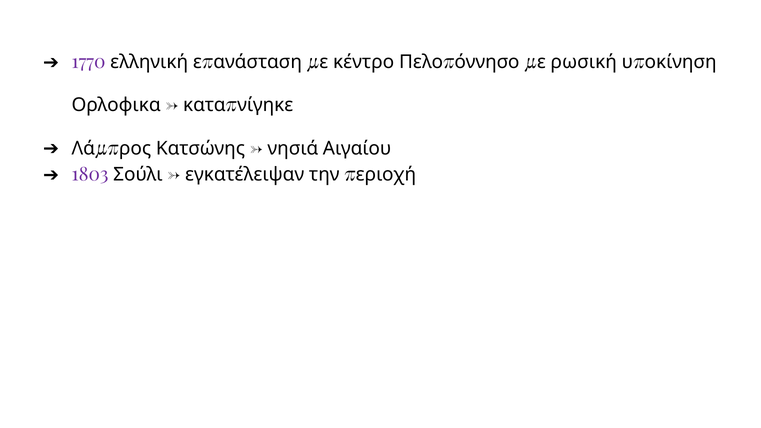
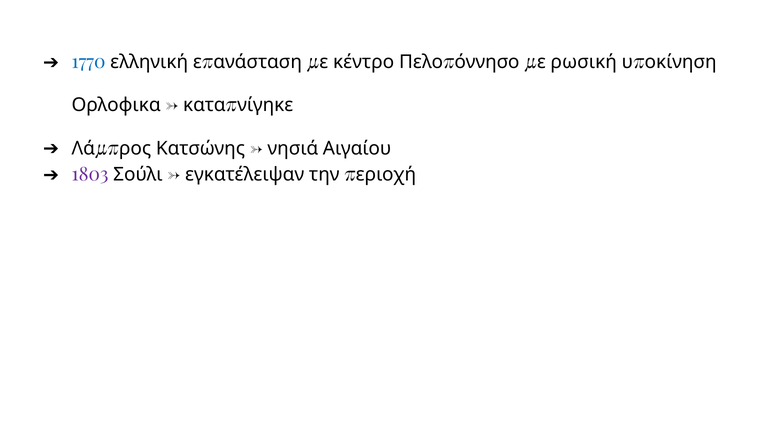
1770 colour: purple -> blue (89, 62)
